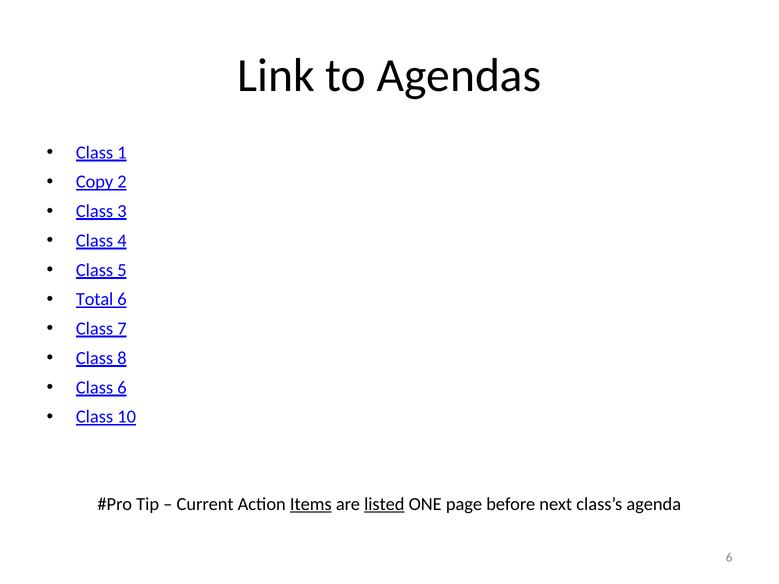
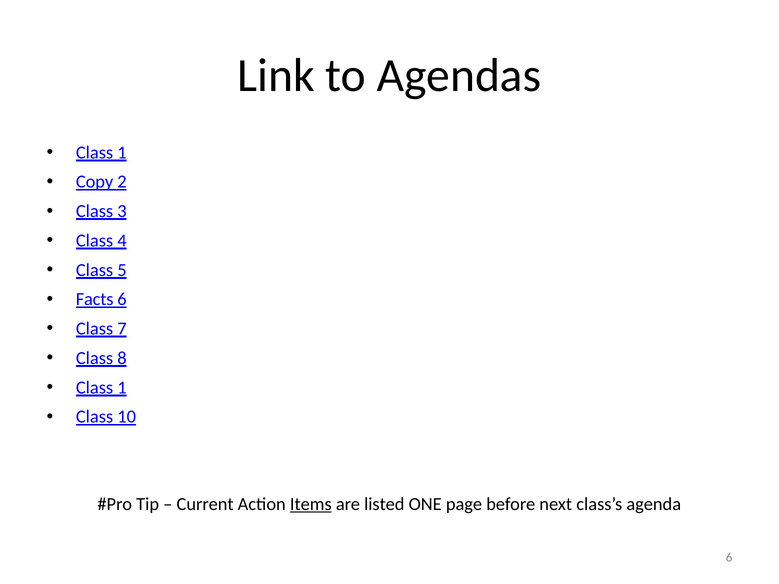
Total: Total -> Facts (95, 299)
6: 6 -> 1 (122, 388)
listed underline: present -> none (384, 504)
